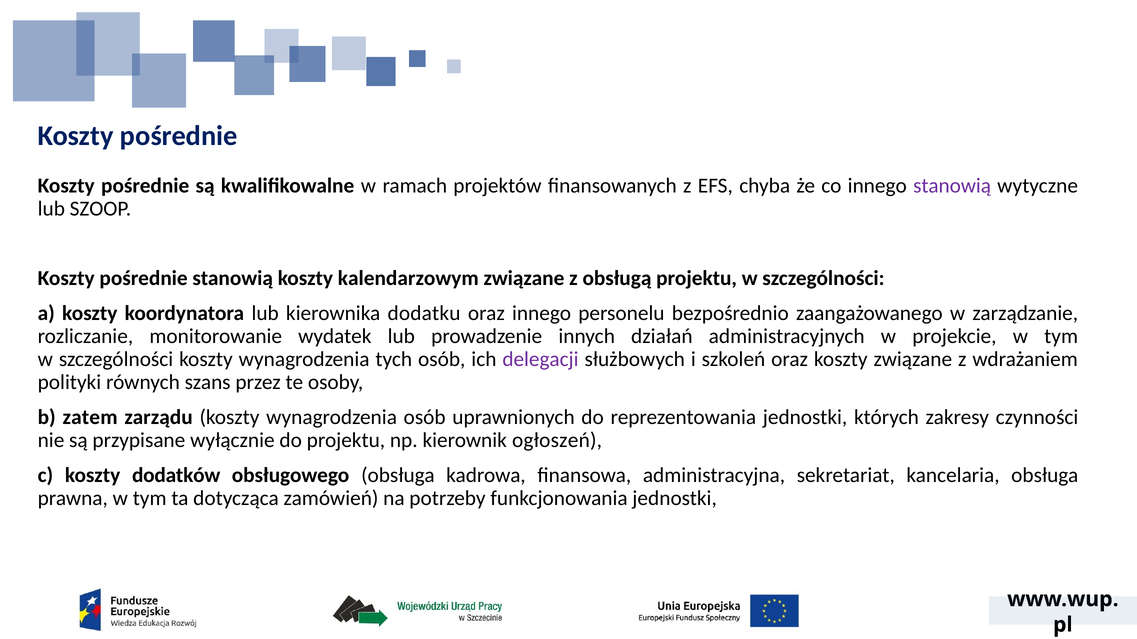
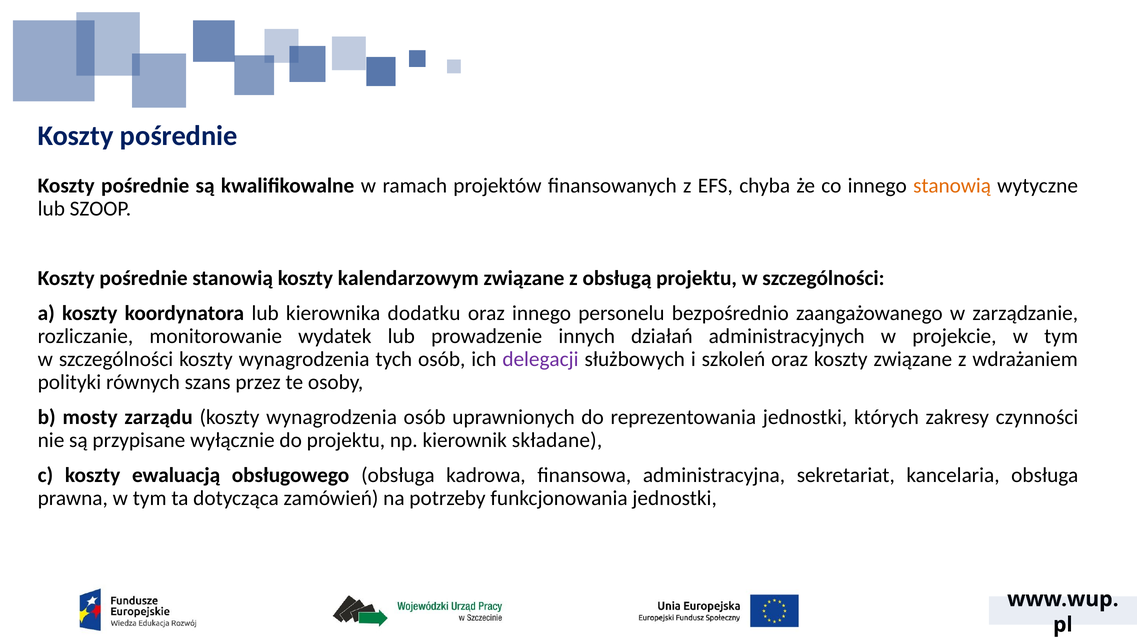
stanowią colour: purple -> orange (952, 186)
zatem: zatem -> mosty (90, 418)
ogłoszeń: ogłoszeń -> składane (557, 441)
dodatków: dodatków -> ewaluacją (176, 475)
